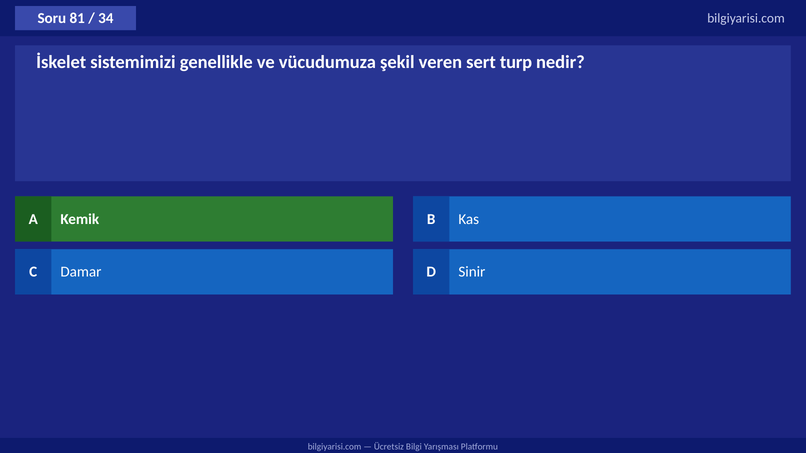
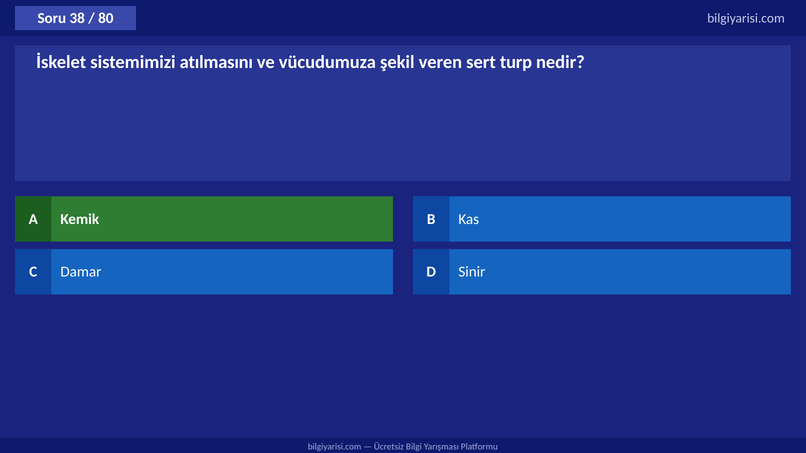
81: 81 -> 38 (77, 18)
34: 34 -> 80 (106, 18)
genellikle: genellikle -> atılmasını (216, 62)
